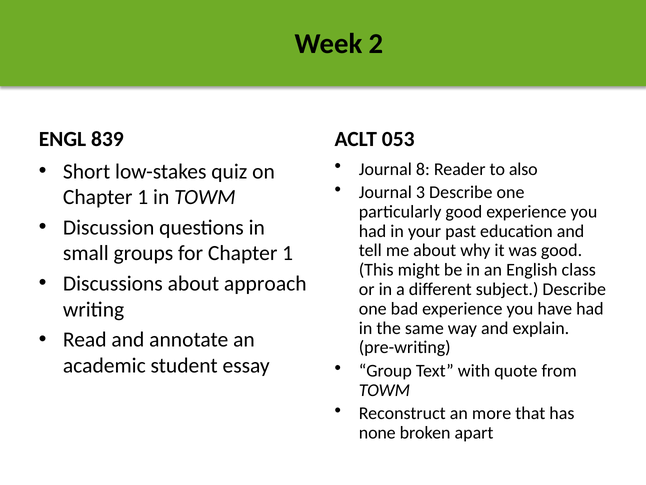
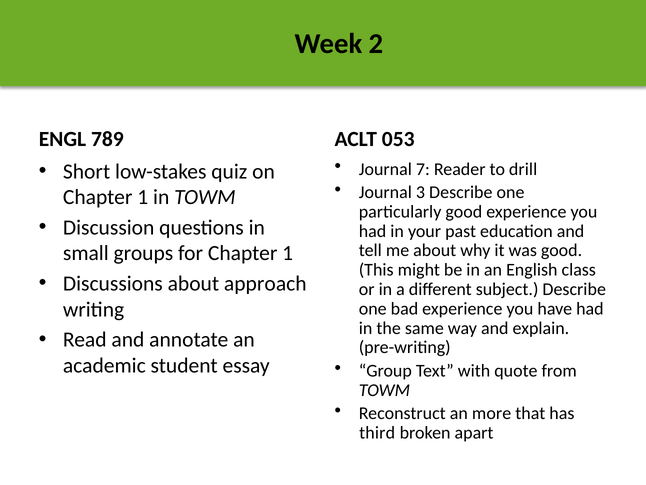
839: 839 -> 789 (107, 139)
8: 8 -> 7 (423, 169)
also: also -> drill (523, 169)
none: none -> third (377, 432)
